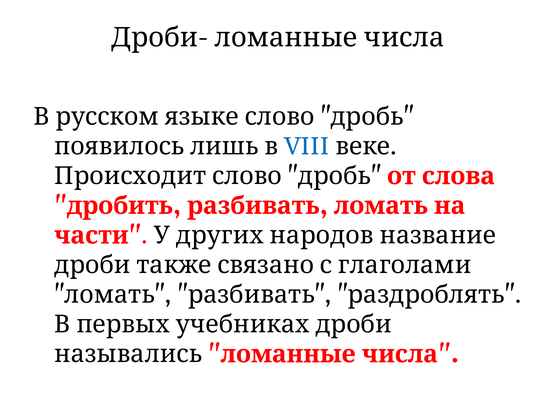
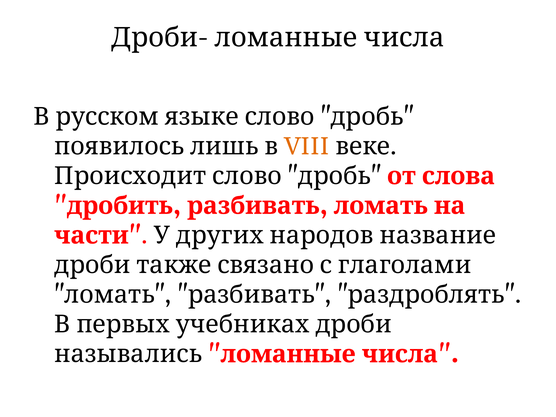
VIII colour: blue -> orange (307, 146)
